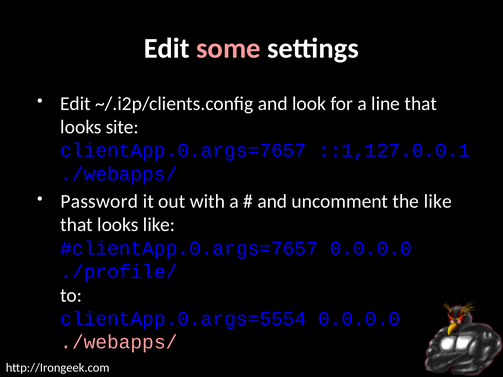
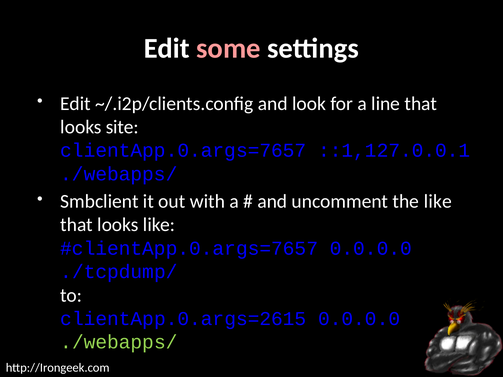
Password: Password -> Smbclient (99, 202)
./profile/: ./profile/ -> ./tcpdump/ (119, 272)
clientApp.0.args=5554: clientApp.0.args=5554 -> clientApp.0.args=2615 (183, 319)
./webapps/ colour: pink -> light green (119, 342)
